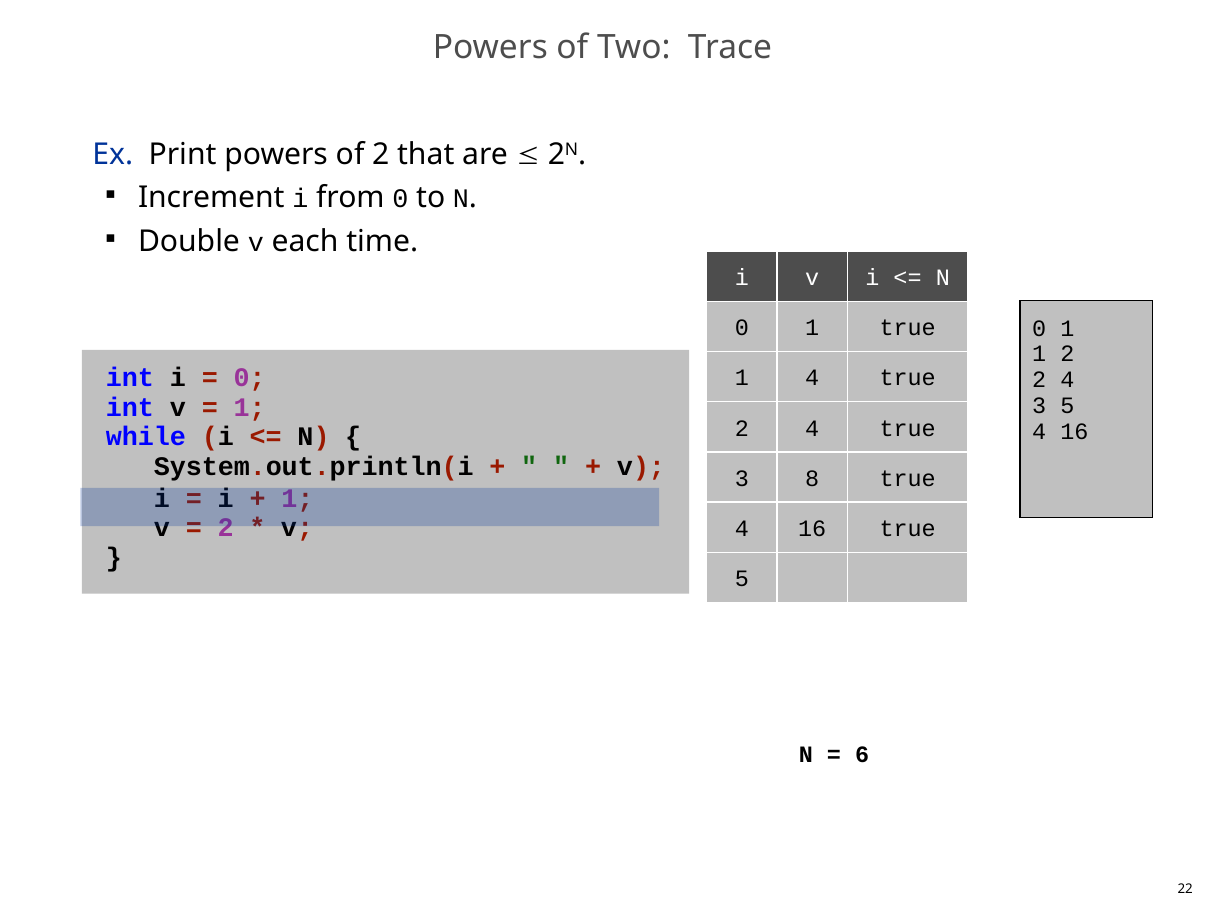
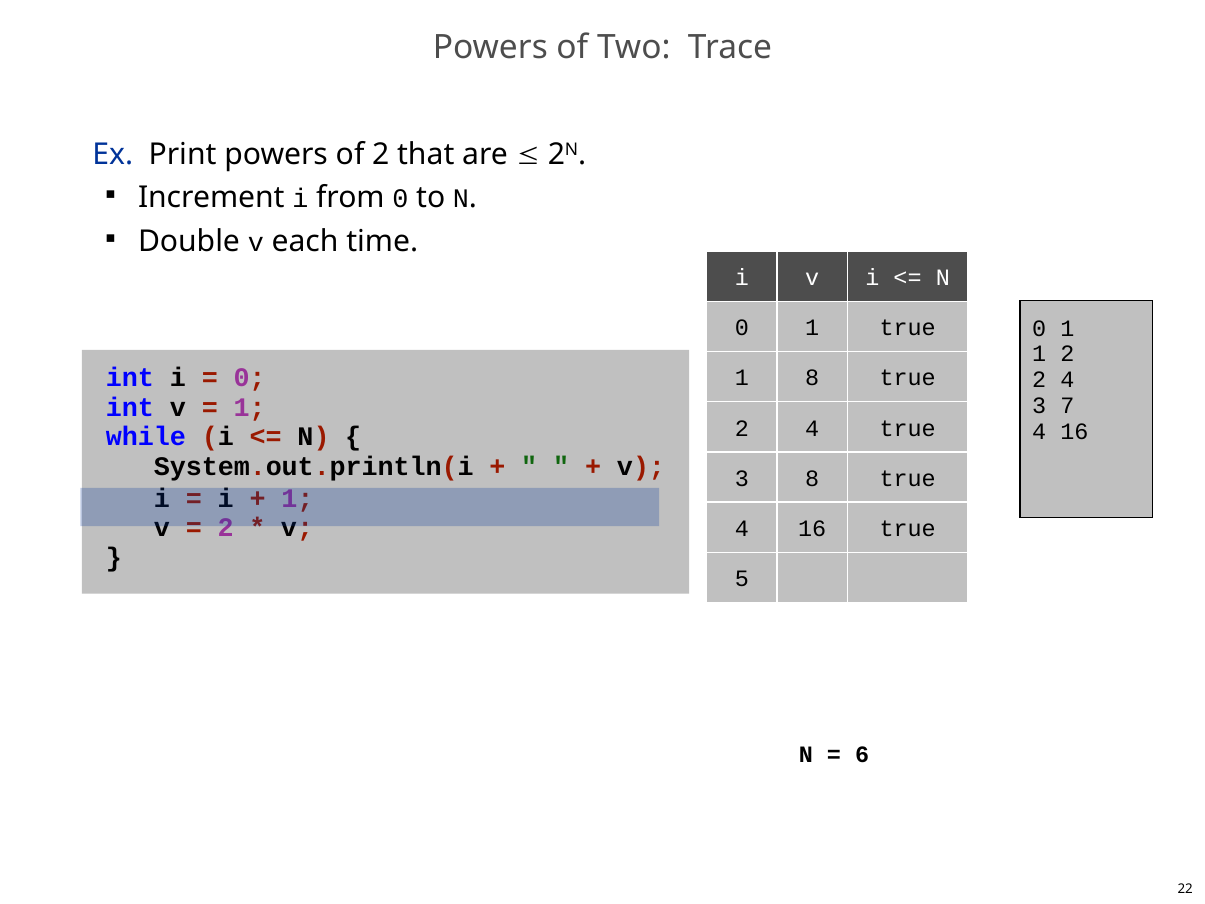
1 4: 4 -> 8 (812, 378)
3 5: 5 -> 7 (1067, 406)
